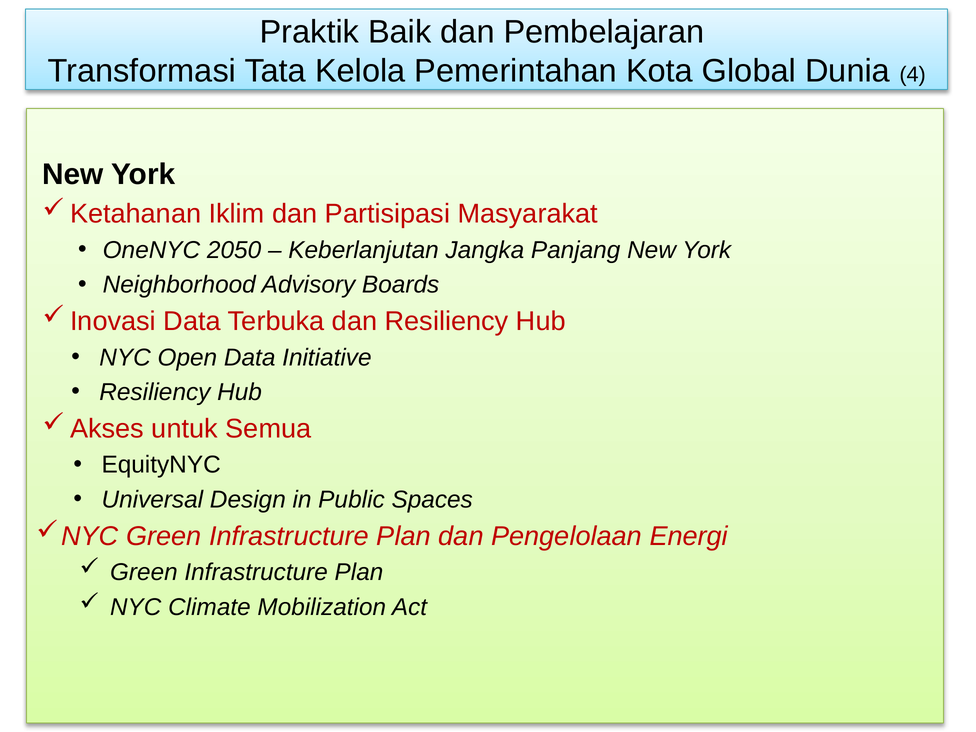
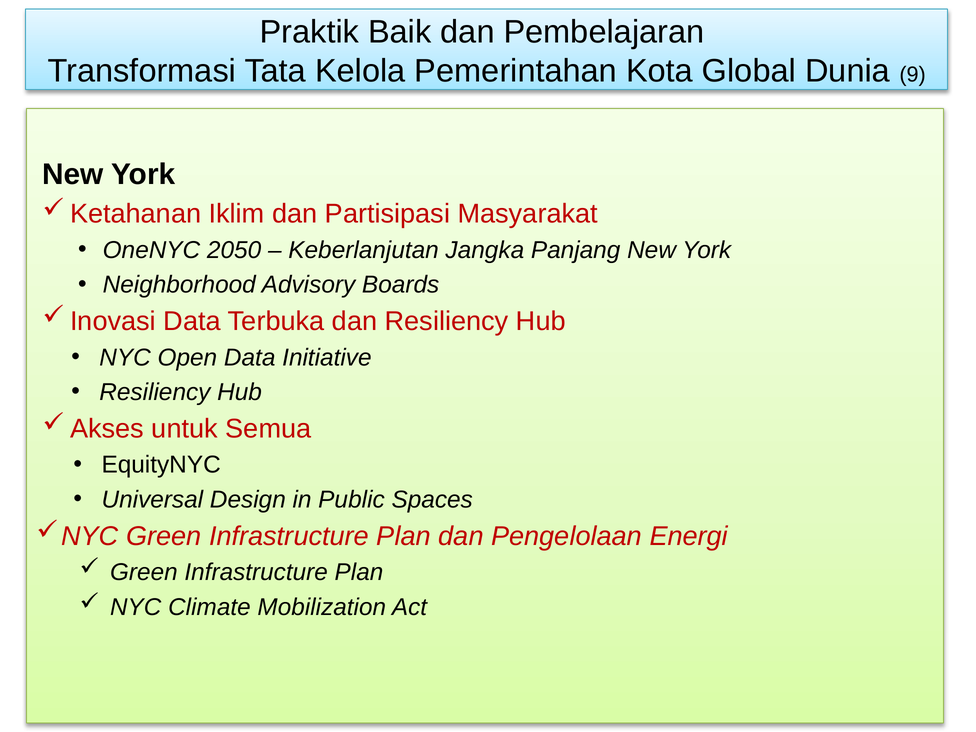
4: 4 -> 9 (913, 75)
